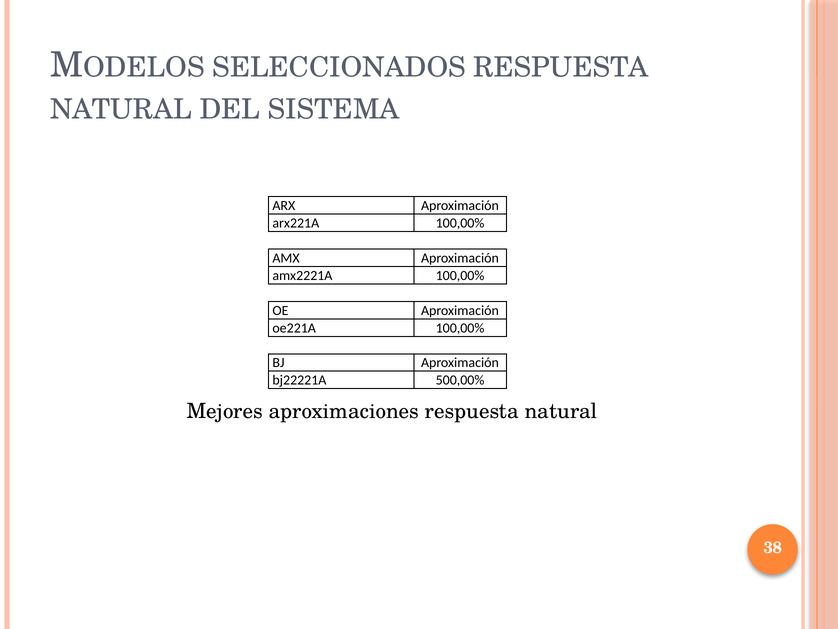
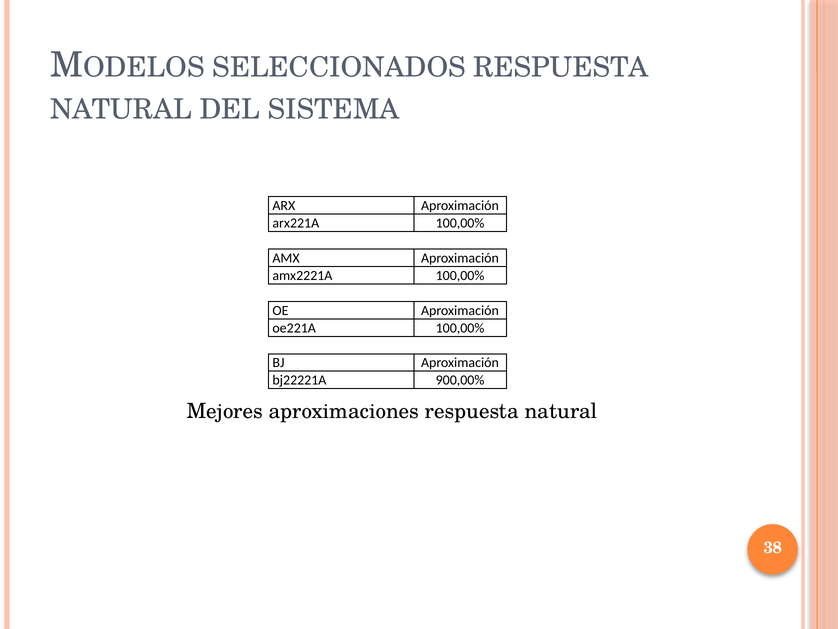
500,00%: 500,00% -> 900,00% (460, 380)
